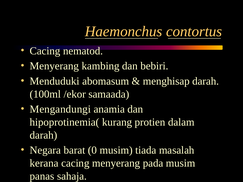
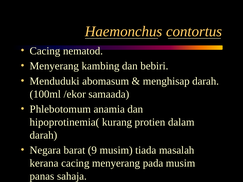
Mengandungi: Mengandungi -> Phlebotomum (60, 109)
0: 0 -> 9 (92, 150)
